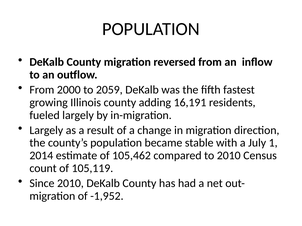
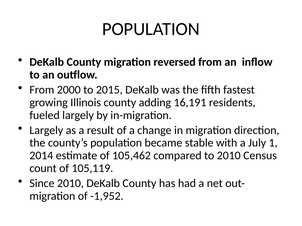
2059: 2059 -> 2015 (109, 90)
